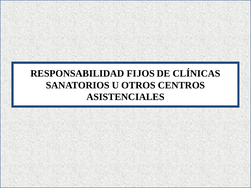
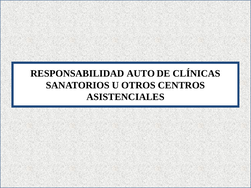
FIJOS: FIJOS -> AUTO (141, 74)
